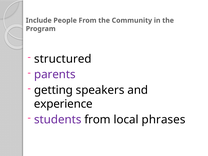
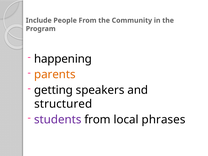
structured: structured -> happening (63, 59)
parents colour: purple -> orange (55, 75)
experience: experience -> structured (63, 104)
